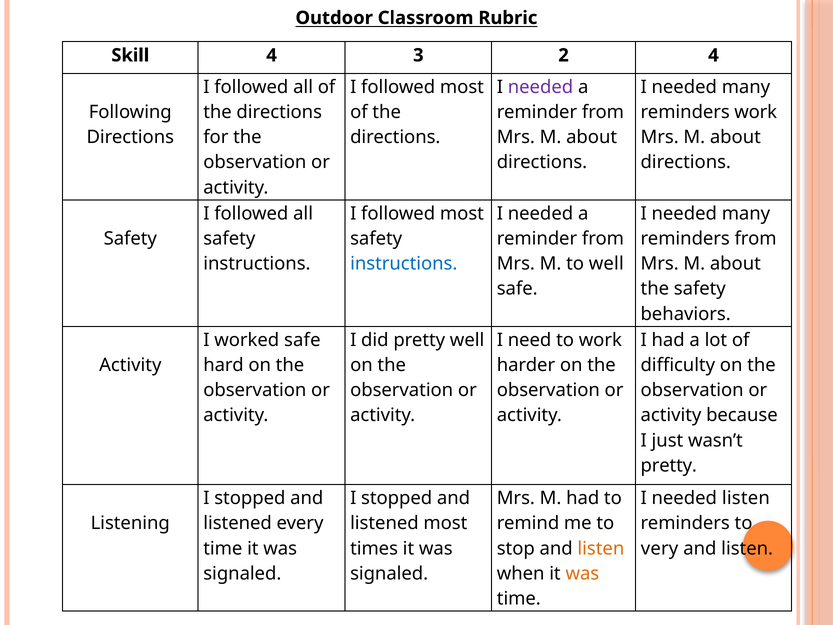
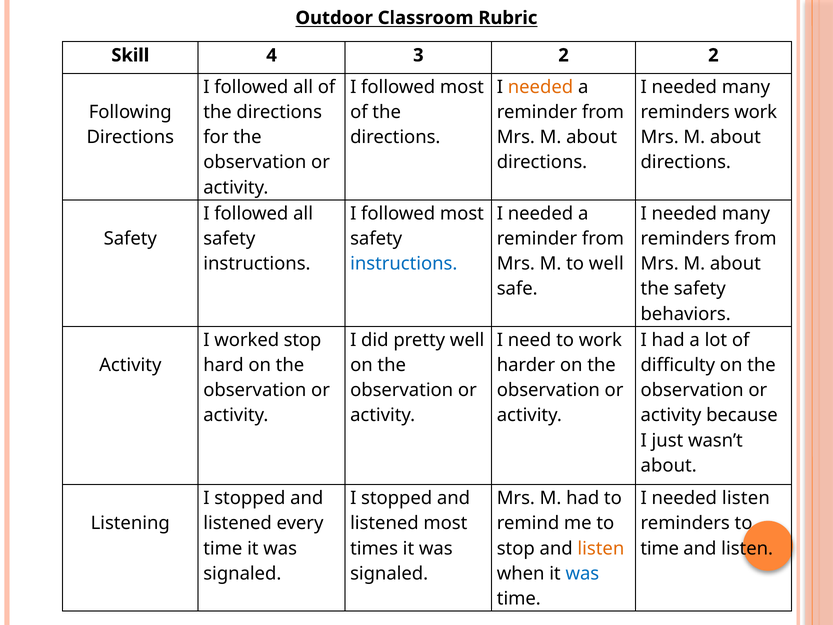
2 4: 4 -> 2 (713, 55)
needed colour: purple -> orange (540, 87)
worked safe: safe -> stop (302, 340)
pretty: pretty -> about (669, 465)
very: very -> time (660, 548)
was colour: orange -> blue (582, 573)
